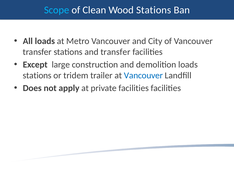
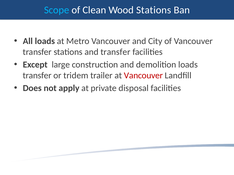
stations: stations -> transfer (37, 76)
Vancouver colour: blue -> red (143, 76)
private facilities: facilities -> disposal (134, 88)
